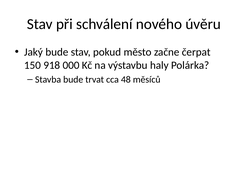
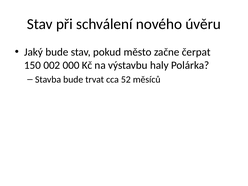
918: 918 -> 002 (52, 65)
48: 48 -> 52 (126, 79)
